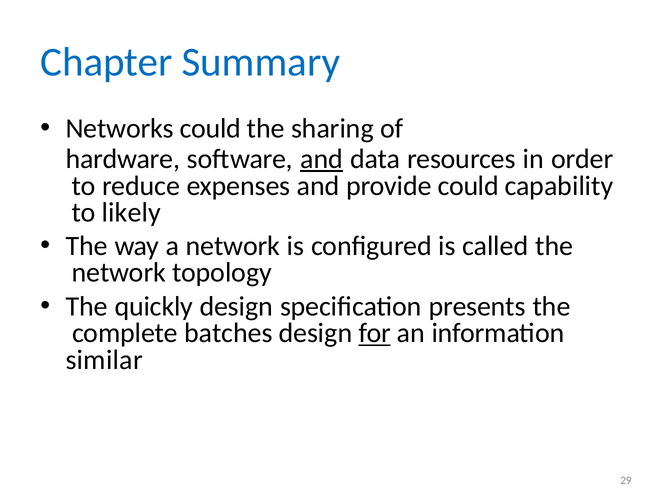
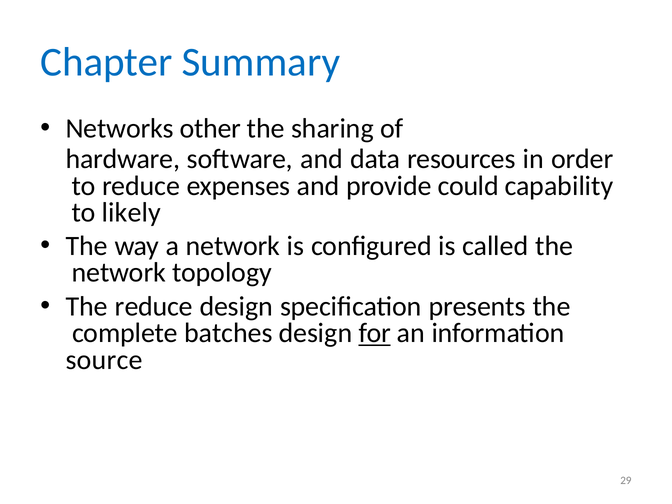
Networks could: could -> other (210, 128)
and underline: present -> none (322, 159)
The quickly: quickly -> reduce (154, 306)
similar: similar -> source (104, 360)
